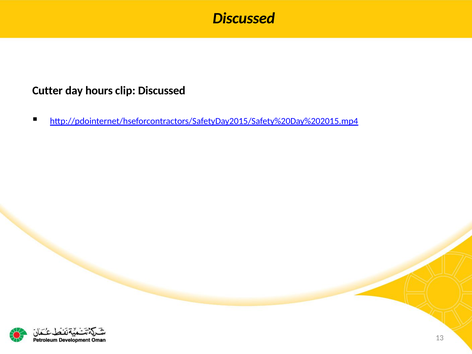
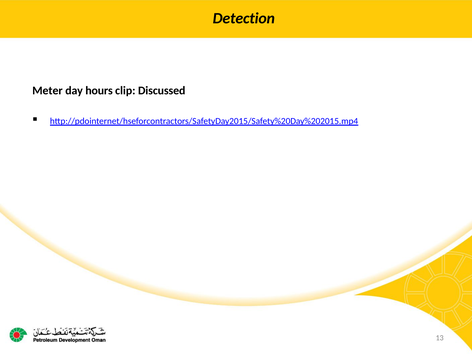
Discussed: Discussed -> Detection (244, 18)
Cutter: Cutter -> Meter (47, 91)
